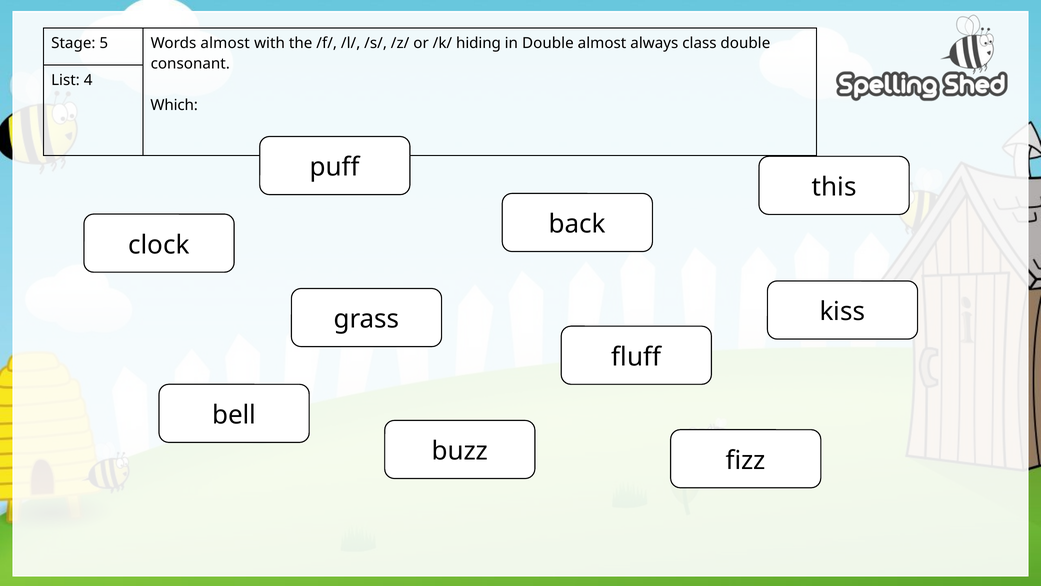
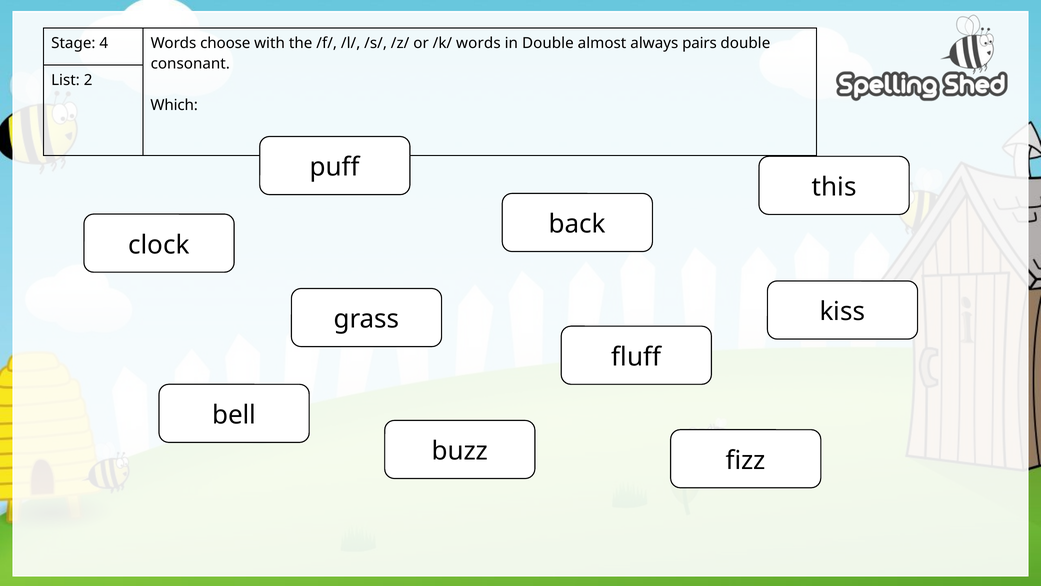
5: 5 -> 4 (104, 43)
Words almost: almost -> choose (225, 43)
/k/ hiding: hiding -> words (478, 43)
class: class -> pairs (700, 43)
4: 4 -> 2 (88, 80)
